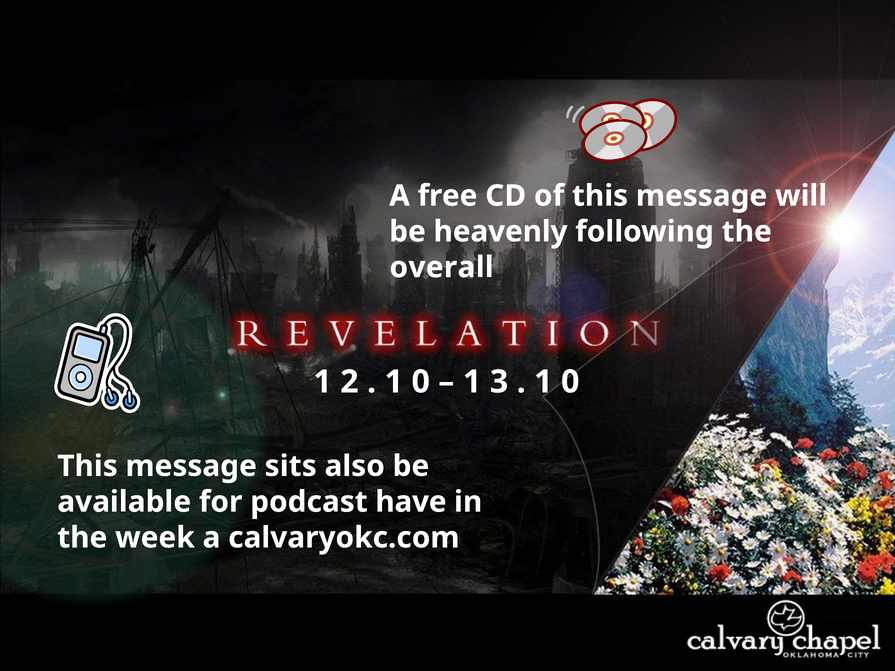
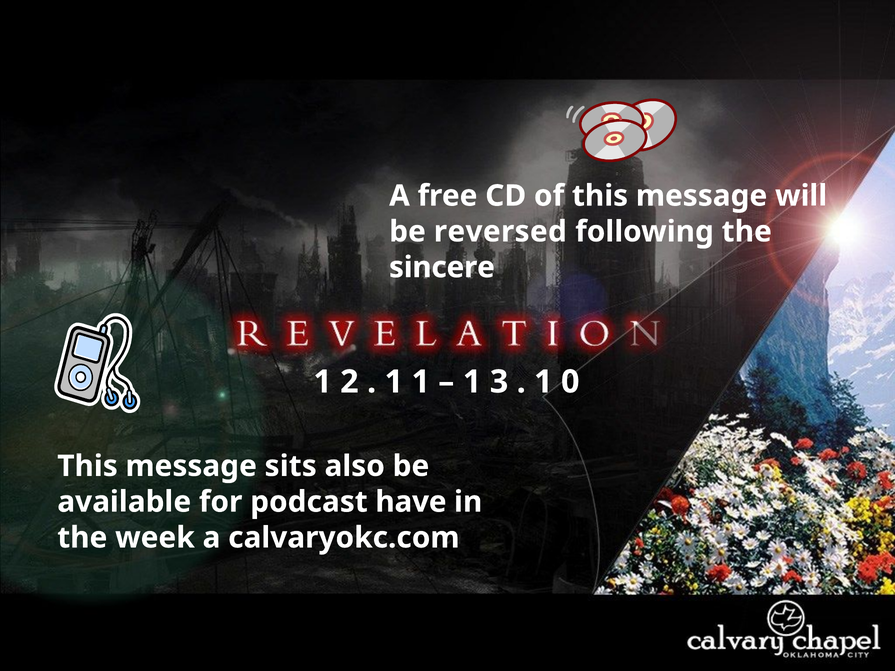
heavenly: heavenly -> reversed (500, 232)
overall: overall -> sincere (442, 267)
0: 0 -> 1 (421, 382)
